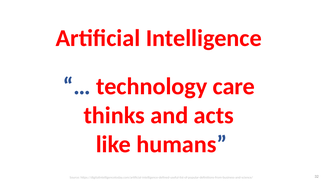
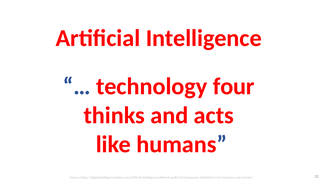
care: care -> four (234, 87)
